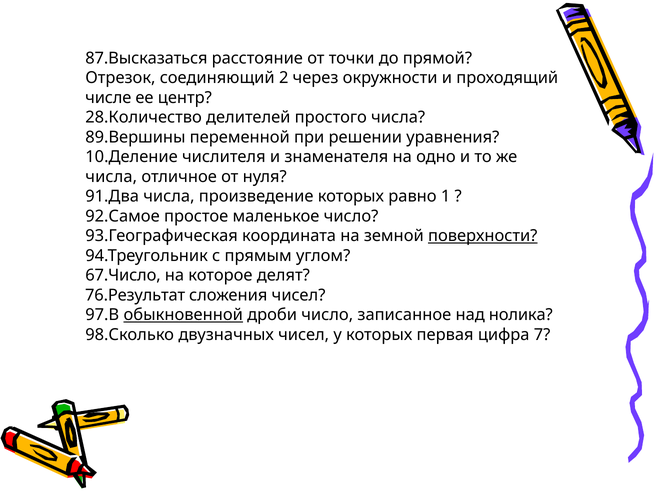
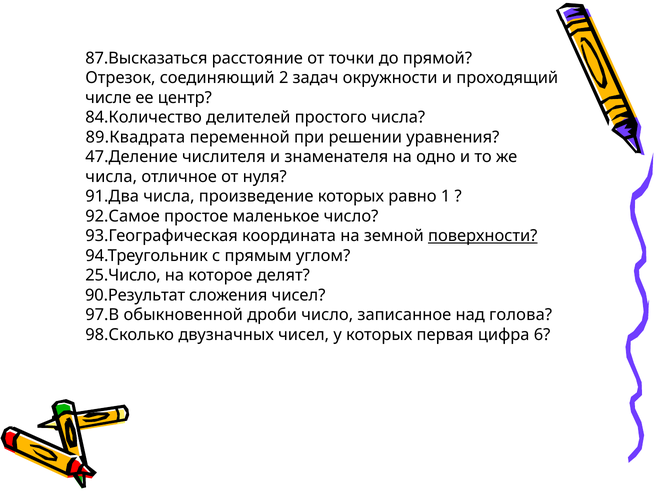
через: через -> задач (316, 78)
28.Количество: 28.Количество -> 84.Количество (144, 117)
89.Вершины: 89.Вершины -> 89.Квадрата (135, 137)
10.Деление: 10.Деление -> 47.Деление (132, 157)
67.Число: 67.Число -> 25.Число (123, 276)
76.Результат: 76.Результат -> 90.Результат (135, 295)
обыкновенной underline: present -> none (183, 315)
нолика: нолика -> голова (521, 315)
7: 7 -> 6 (542, 335)
